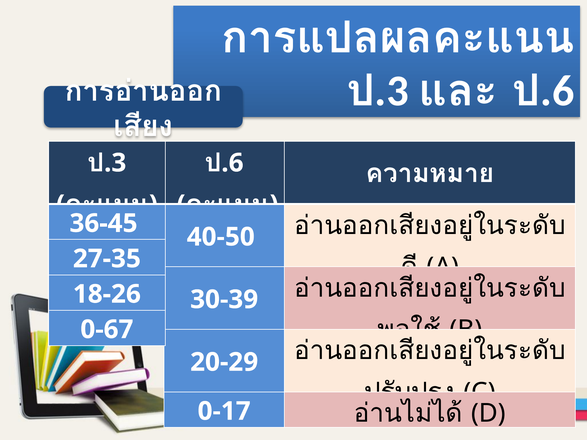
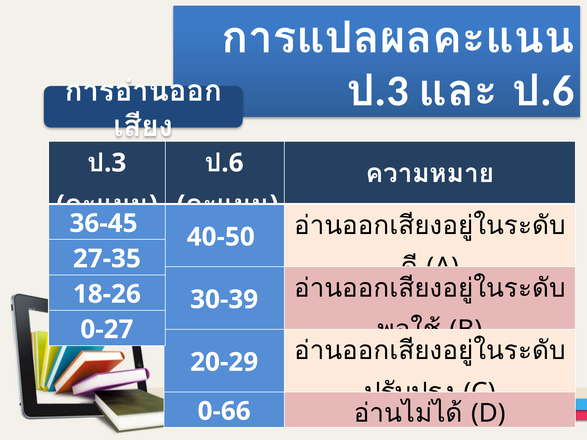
0-67: 0-67 -> 0-27 (107, 330)
0-17: 0-17 -> 0-66 (224, 411)
